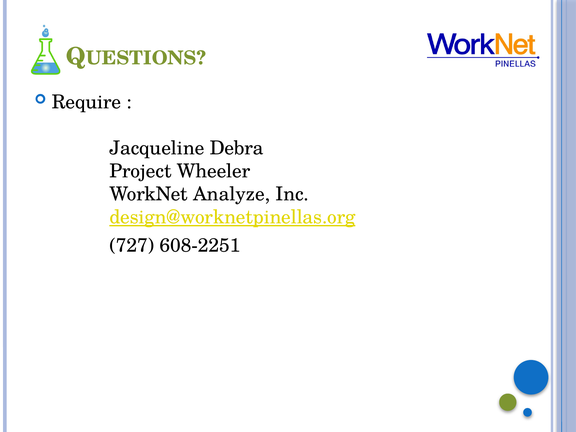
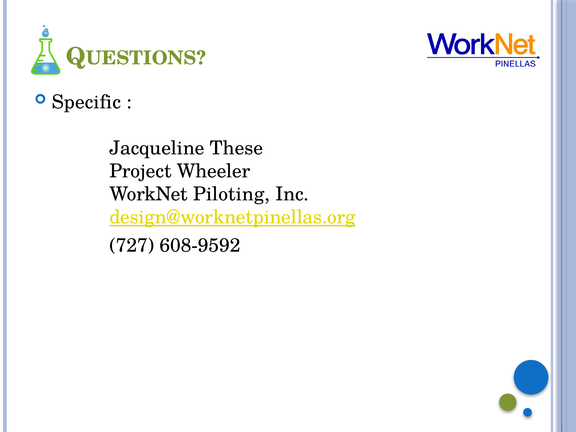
Require: Require -> Specific (86, 102)
Debra: Debra -> These (236, 148)
Analyze: Analyze -> Piloting (232, 194)
608-2251: 608-2251 -> 608-9592 (200, 245)
